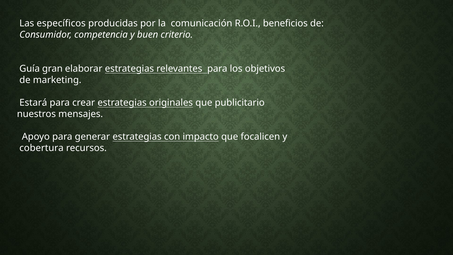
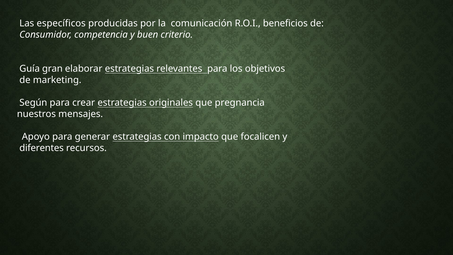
Estará: Estará -> Según (33, 103)
publicitario: publicitario -> pregnancia (240, 103)
cobertura: cobertura -> diferentes (42, 148)
